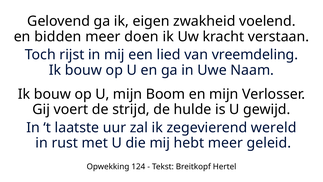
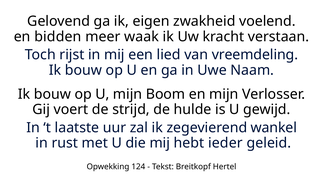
doen: doen -> waak (142, 37)
wereld: wereld -> wankel (274, 127)
hebt meer: meer -> ieder (225, 143)
